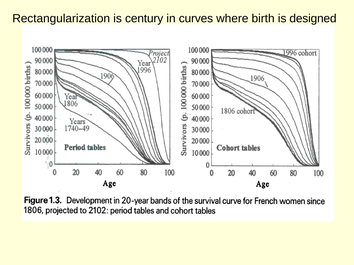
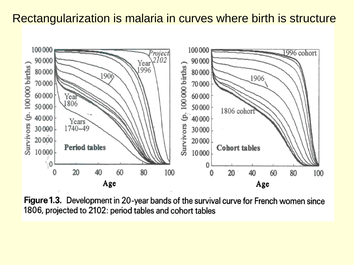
century: century -> malaria (144, 18)
designed: designed -> structure (313, 18)
